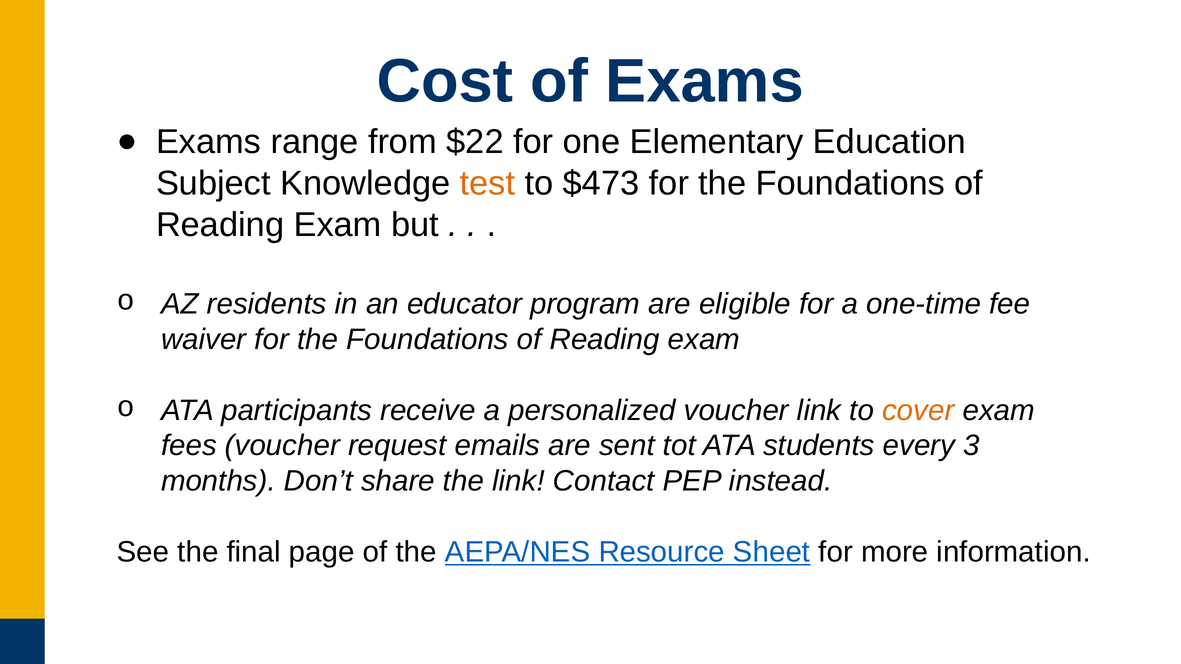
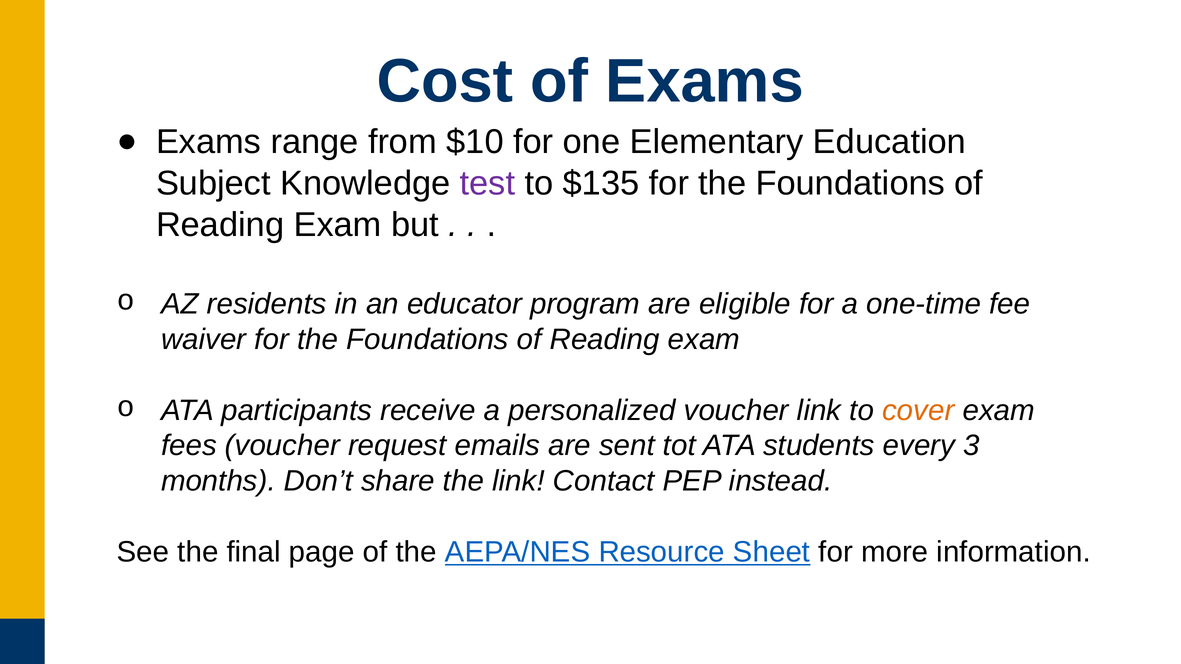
$22: $22 -> $10 (475, 142)
test colour: orange -> purple (488, 183)
$473: $473 -> $135 (601, 183)
